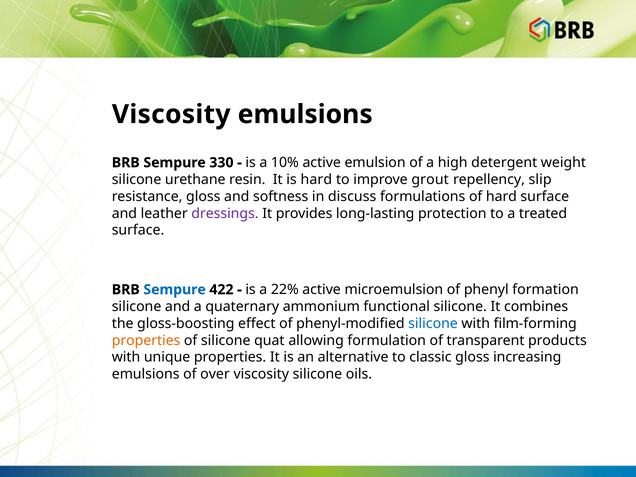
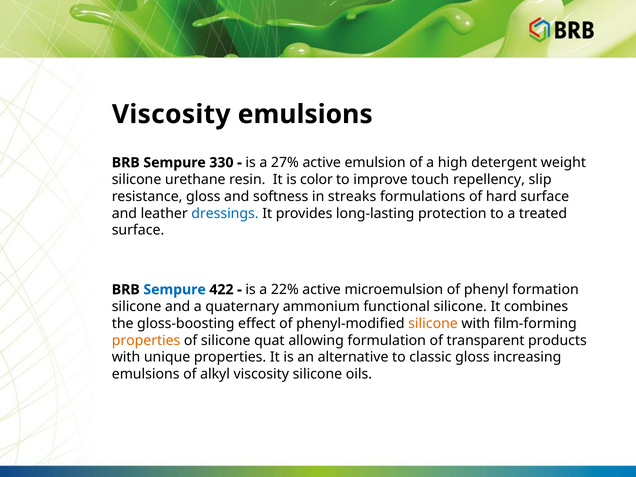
10%: 10% -> 27% (285, 163)
is hard: hard -> color (316, 180)
grout: grout -> touch (430, 180)
discuss: discuss -> streaks (352, 196)
dressings colour: purple -> blue (225, 213)
silicone colour: blue -> orange (433, 323)
over: over -> alkyl (215, 374)
